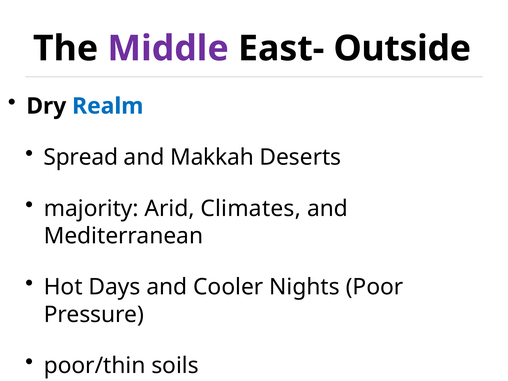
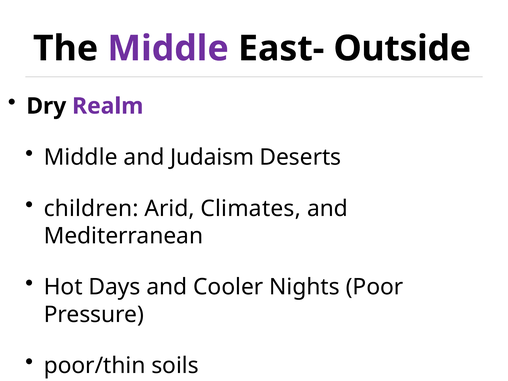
Realm colour: blue -> purple (108, 106)
Spread: Spread -> Middle (81, 157)
Makkah: Makkah -> Judaism (212, 157)
majority: majority -> children (91, 208)
